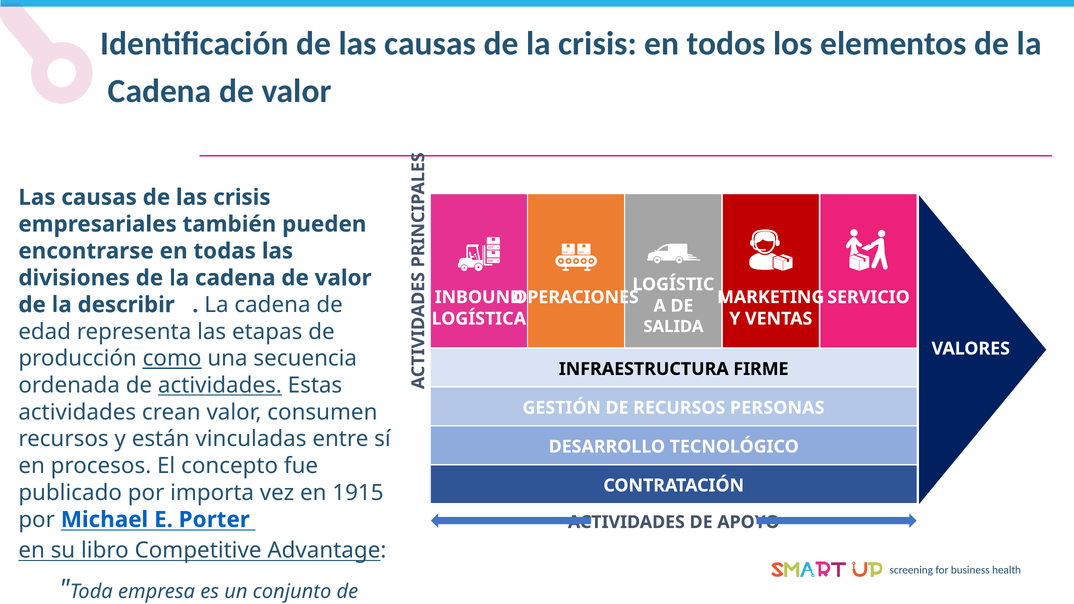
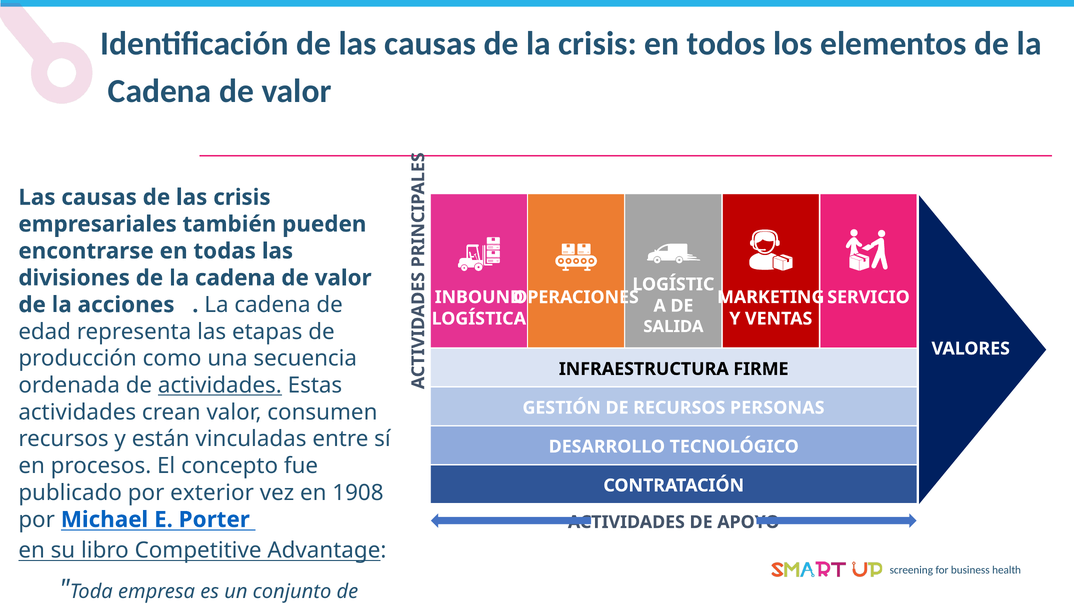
describir: describir -> acciones (126, 305)
como underline: present -> none (172, 359)
importa: importa -> exterior (212, 493)
1915: 1915 -> 1908 (358, 493)
